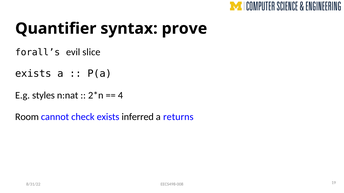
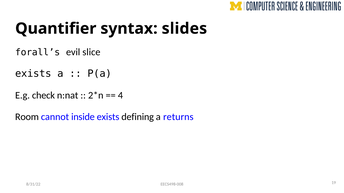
prove: prove -> slides (184, 29)
styles: styles -> check (43, 96)
check: check -> inside (83, 117)
inferred: inferred -> defining (138, 117)
